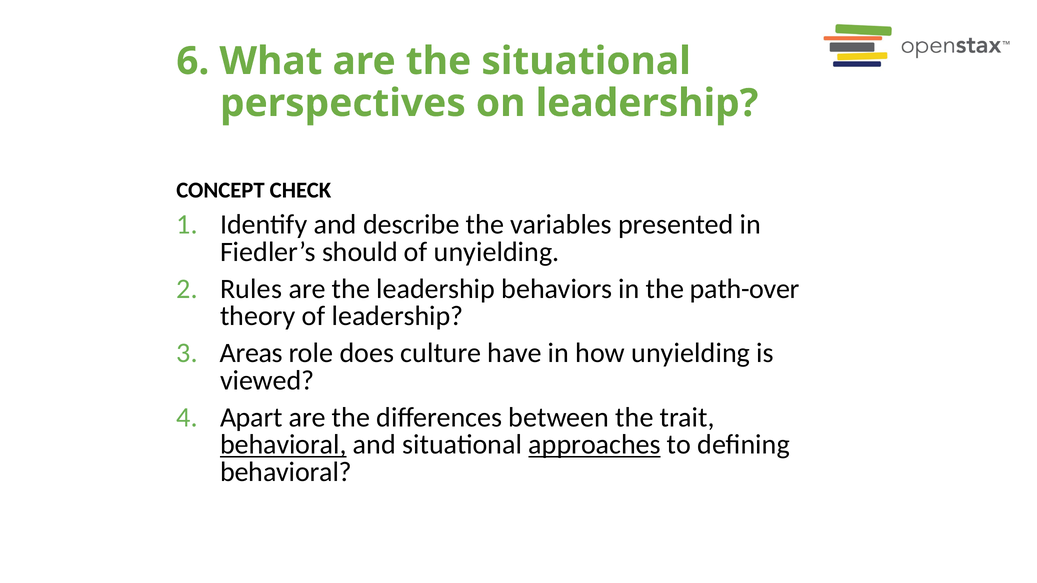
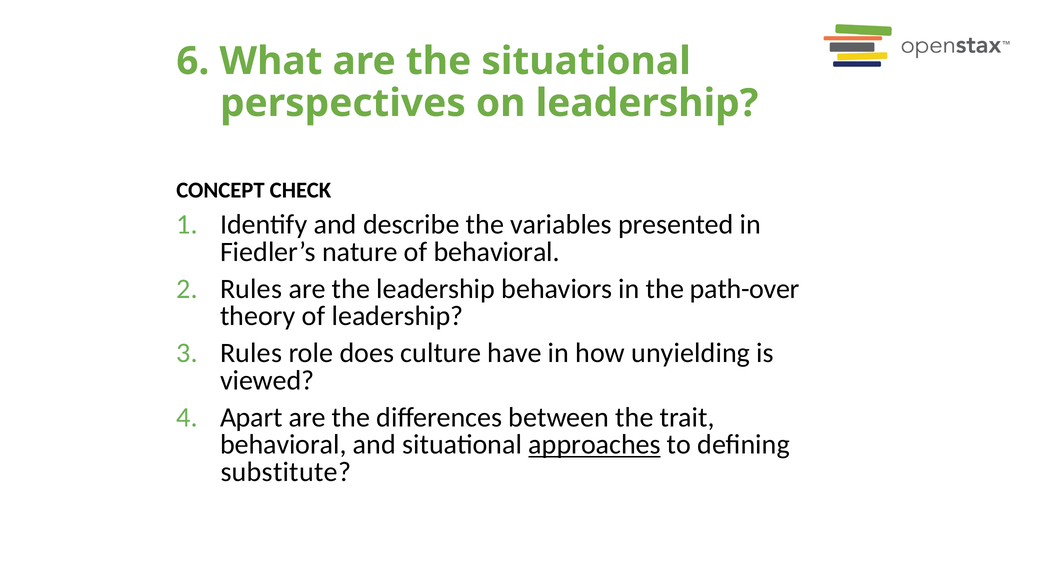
should: should -> nature (360, 252)
of unyielding: unyielding -> behavioral (497, 252)
Areas: Areas -> Rules (251, 353)
behavioral underline: present -> none (283, 445)
behavioral: behavioral -> substitute (286, 472)
